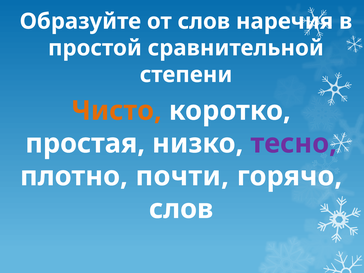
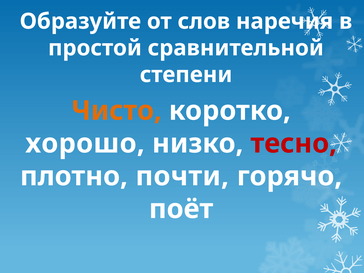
простая: простая -> хорошо (85, 144)
тесно colour: purple -> red (294, 144)
слов: слов -> поёт (181, 209)
